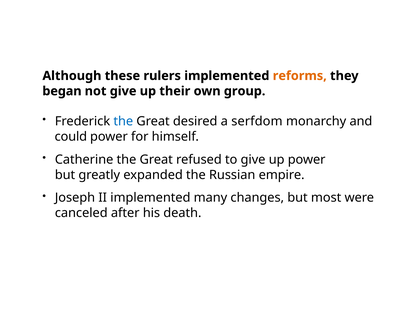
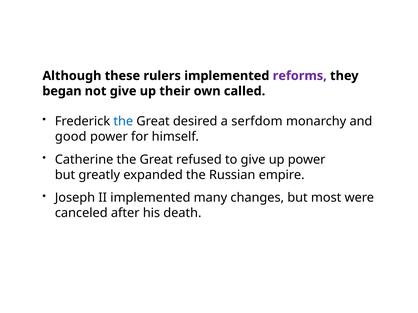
reforms colour: orange -> purple (300, 76)
group: group -> called (245, 91)
could: could -> good (71, 137)
